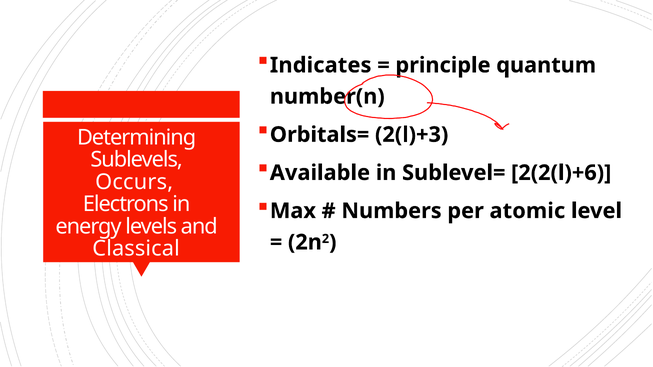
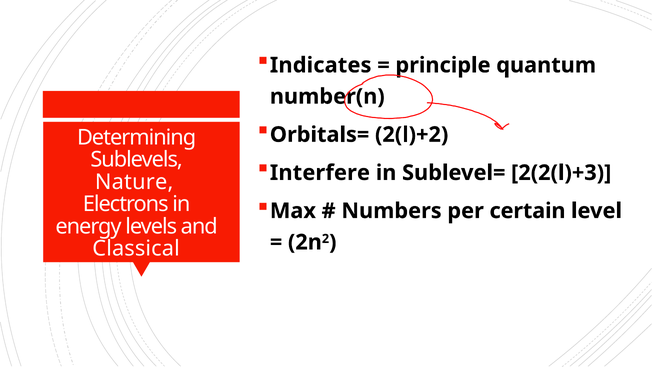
2(l)+3: 2(l)+3 -> 2(l)+2 (412, 135)
Available: Available -> Interfere (320, 173)
2(2(l)+6: 2(2(l)+6 -> 2(2(l)+3 (561, 173)
Occurs: Occurs -> Nature (134, 182)
atomic: atomic -> certain (528, 211)
